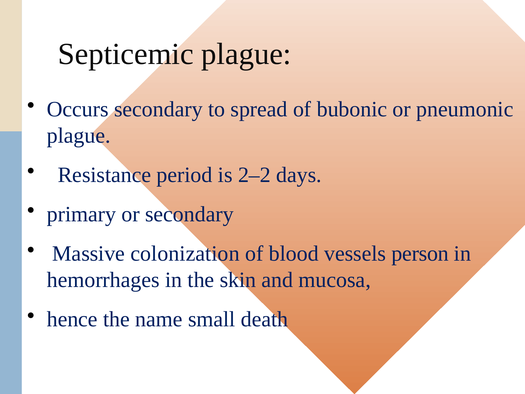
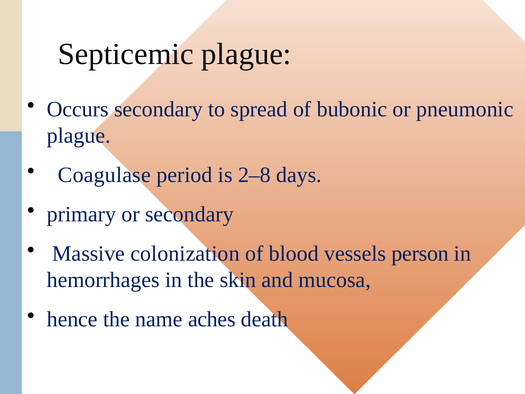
Resistance: Resistance -> Coagulase (104, 175)
2–2: 2–2 -> 2–8 (254, 175)
small: small -> aches (212, 319)
